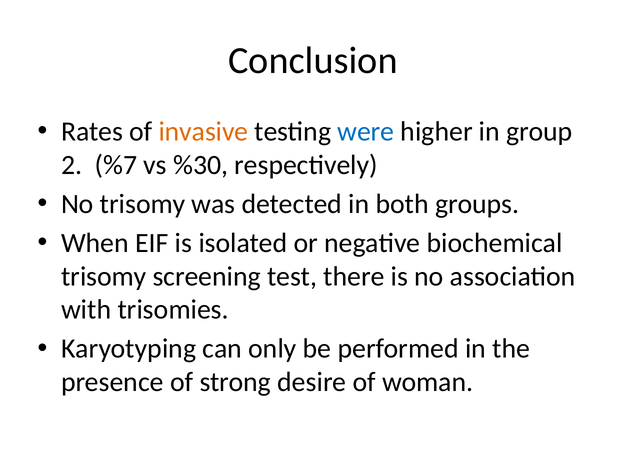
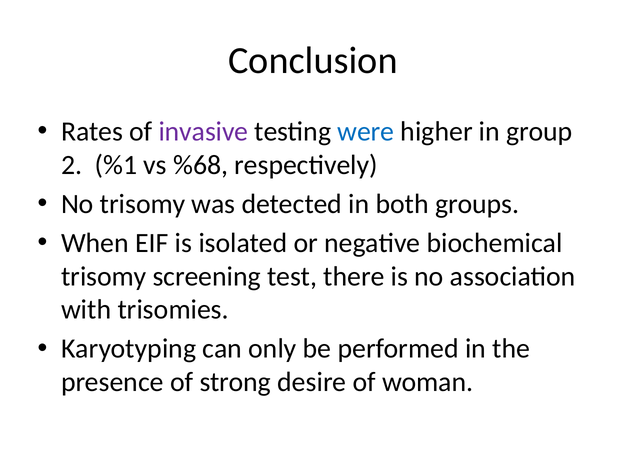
invasive colour: orange -> purple (203, 131)
%7: %7 -> %1 (116, 165)
%30: %30 -> %68 (201, 165)
